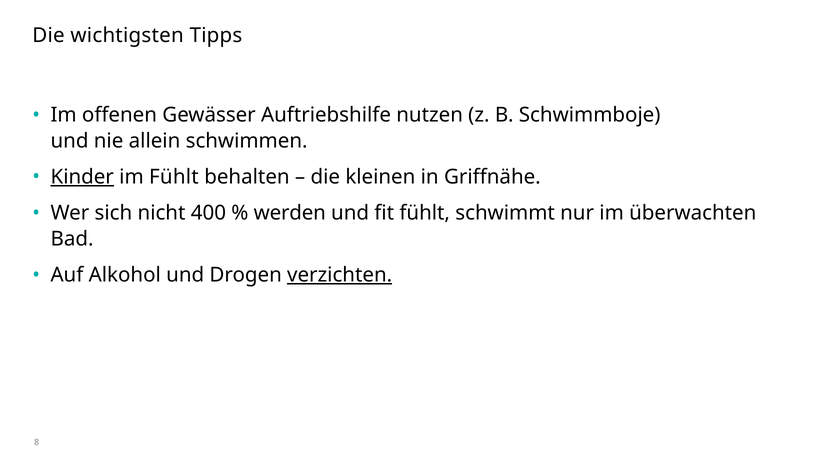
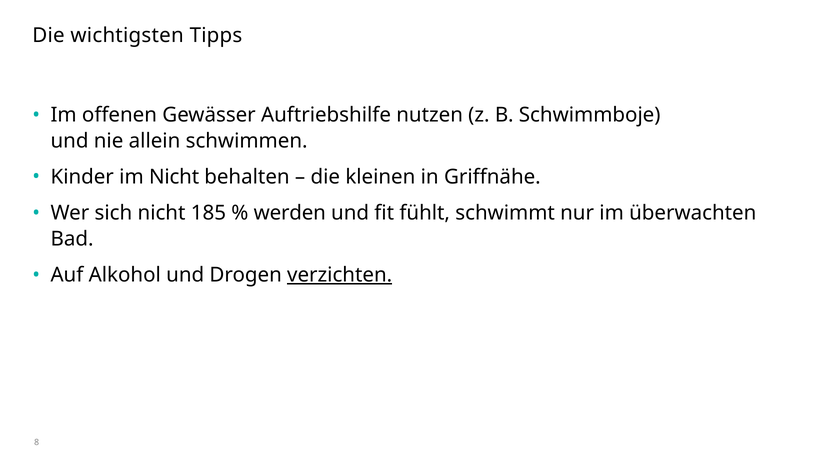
Kinder underline: present -> none (82, 177)
im Fühlt: Fühlt -> Nicht (174, 177)
400: 400 -> 185 (208, 213)
